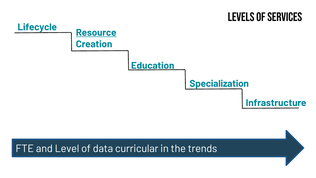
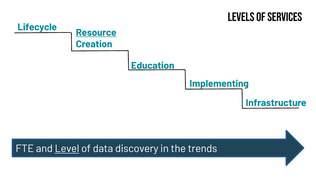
Specialization: Specialization -> Implementing (219, 84)
Level underline: none -> present (67, 148)
curricular: curricular -> discovery (137, 148)
